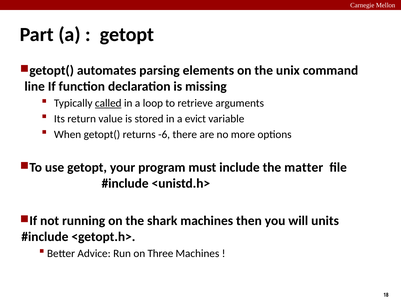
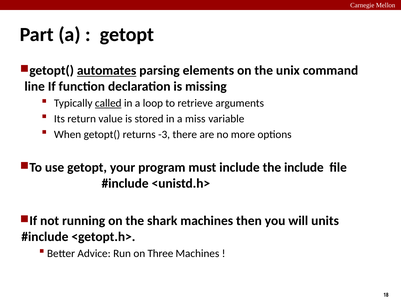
automates underline: none -> present (107, 71)
evict: evict -> miss (195, 119)
-6: -6 -> -3 (164, 135)
the matter: matter -> include (304, 168)
